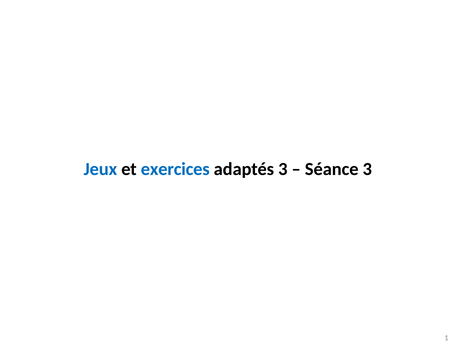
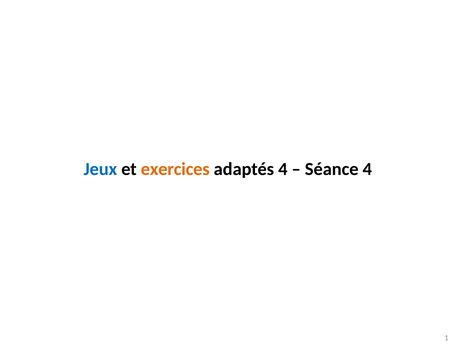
exercices colour: blue -> orange (175, 169)
adaptés 3: 3 -> 4 (283, 169)
Séance 3: 3 -> 4 (367, 169)
